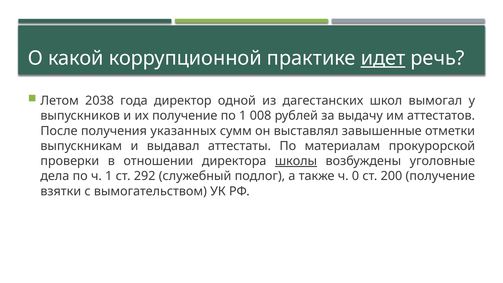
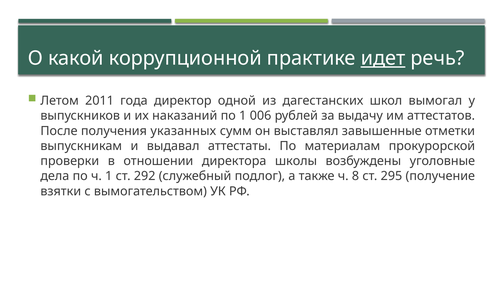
2038: 2038 -> 2011 (100, 101)
их получение: получение -> наказаний (185, 116)
008: 008 -> 006 (261, 116)
школы underline: present -> none (296, 161)
0: 0 -> 8 (356, 176)
200: 200 -> 295 (391, 176)
